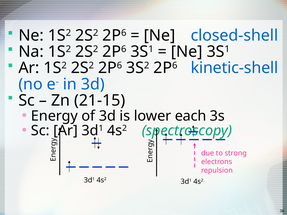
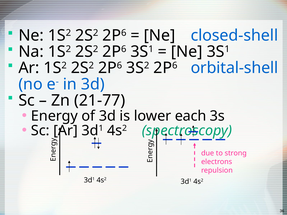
kinetic-shell: kinetic-shell -> orbital-shell (234, 68)
21-15: 21-15 -> 21-77 (100, 101)
